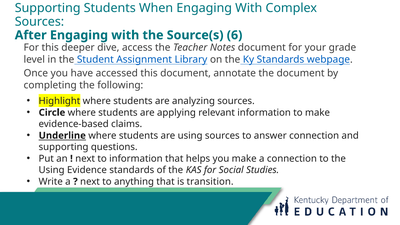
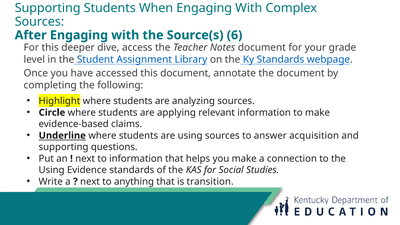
answer connection: connection -> acquisition (314, 136)
